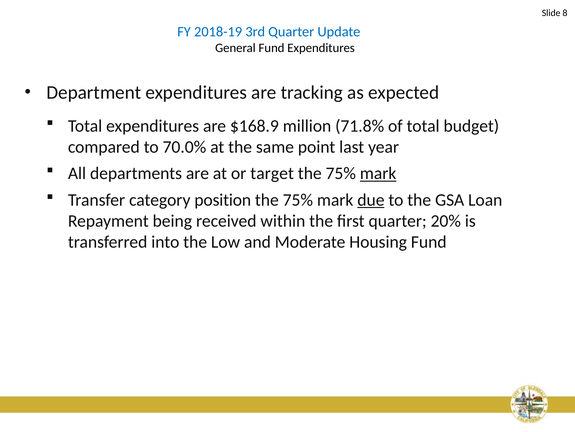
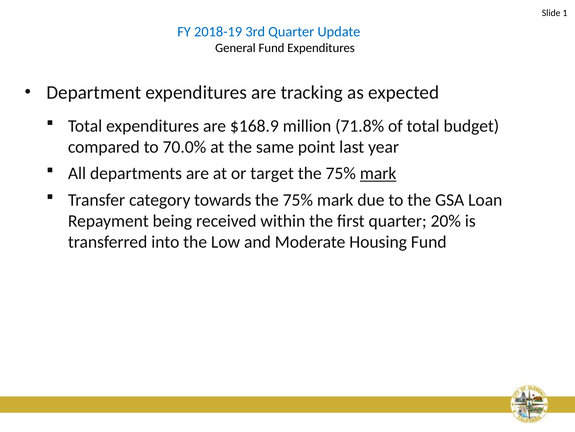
8: 8 -> 1 (565, 13)
position: position -> towards (223, 200)
due underline: present -> none (371, 200)
